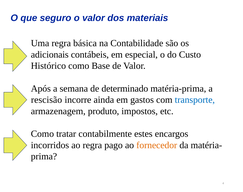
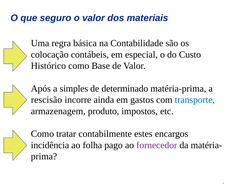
adicionais: adicionais -> colocação (50, 55)
semana: semana -> simples (74, 89)
incorridos: incorridos -> incidência (50, 145)
ao regra: regra -> folha (92, 145)
fornecedor colour: orange -> purple (157, 145)
